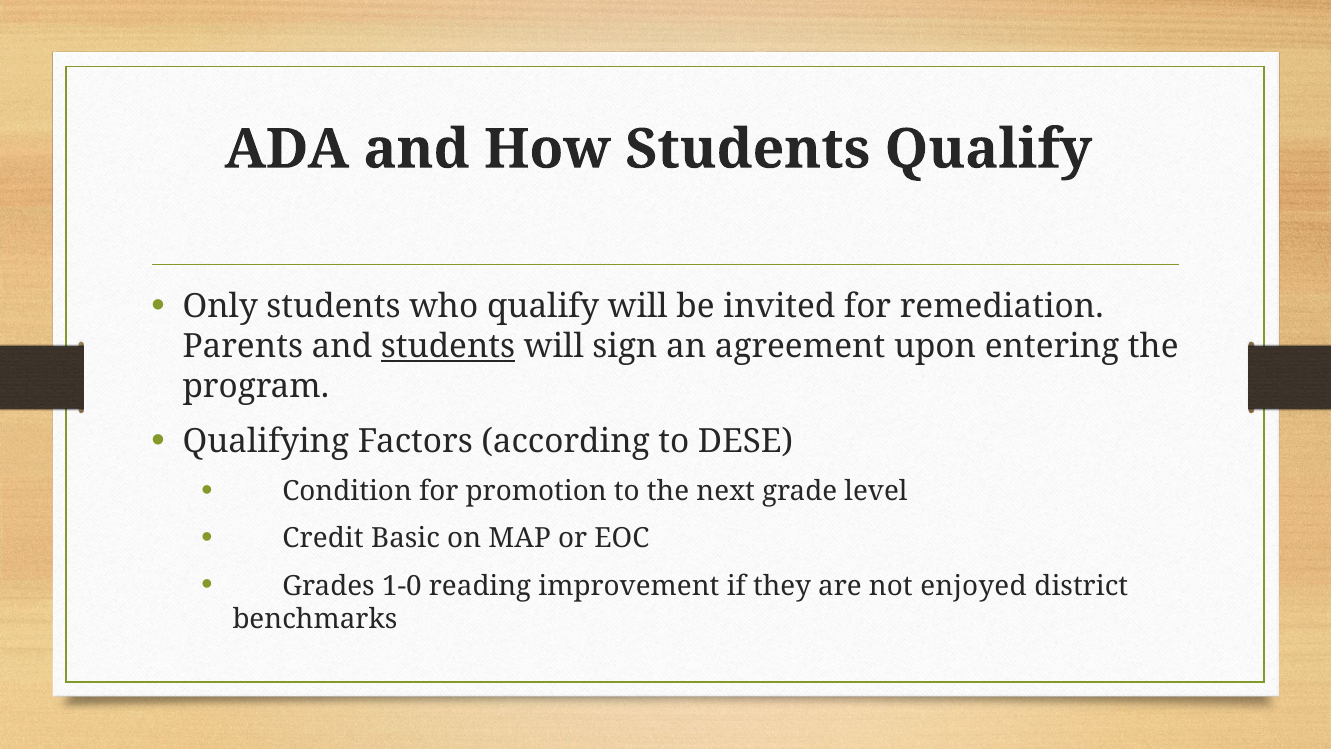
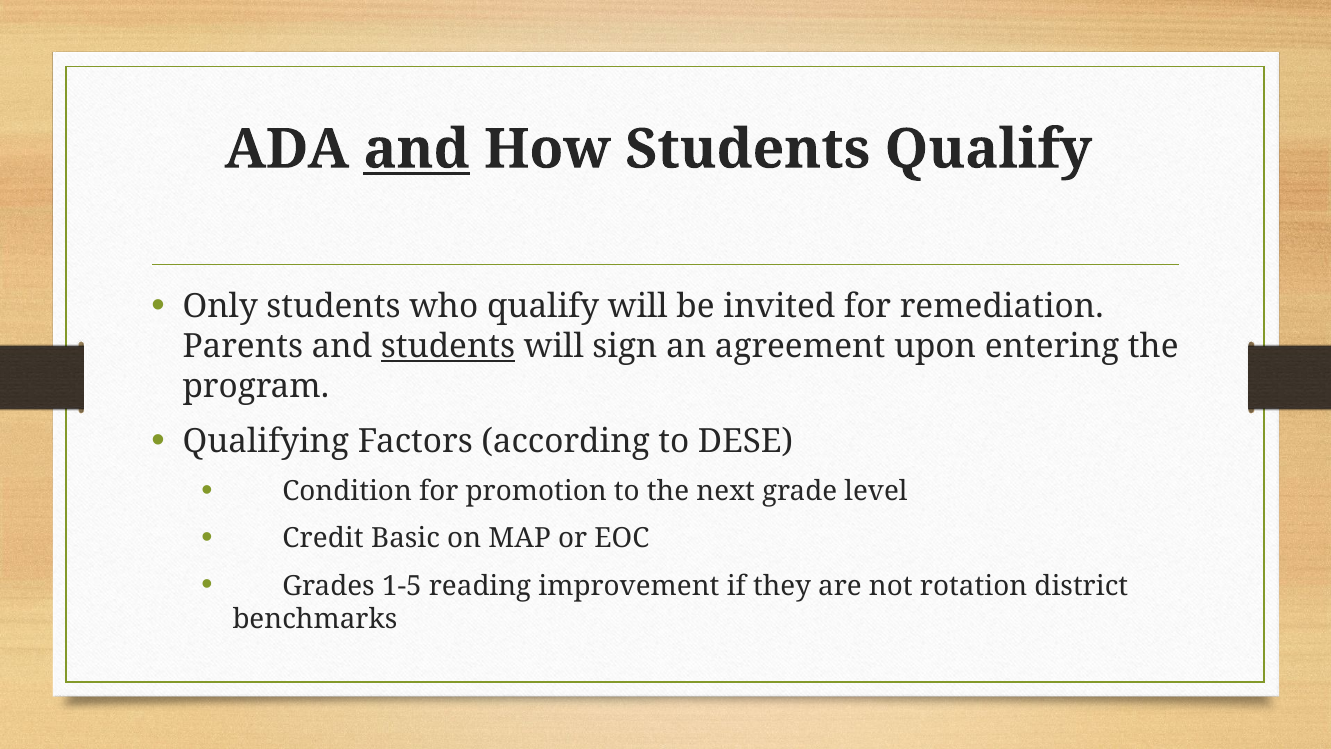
and underline: none -> present (417, 149)
1-0: 1-0 -> 1-5 (402, 586)
enjoyed: enjoyed -> rotation (974, 586)
